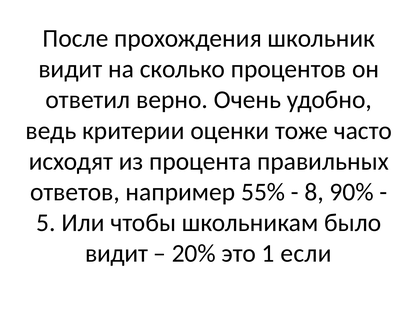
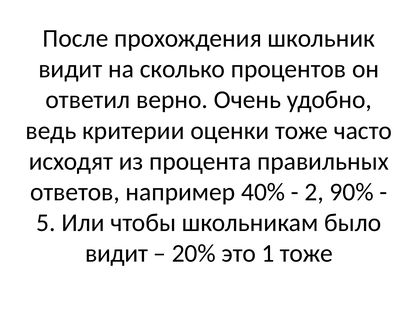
55%: 55% -> 40% (263, 192)
8: 8 -> 2 (314, 192)
1 если: если -> тоже (306, 253)
